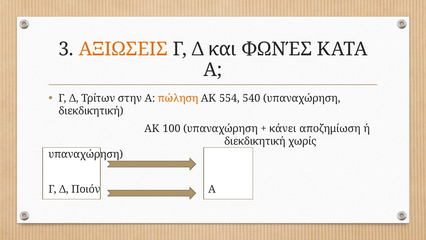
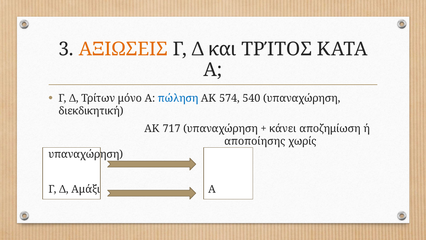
ΦΩΝΈΣ: ΦΩΝΈΣ -> ΤΡΊΤΟΣ (277, 49)
στην: στην -> μόνο (130, 98)
πώληση colour: orange -> blue (178, 98)
554: 554 -> 574 (229, 98)
100: 100 -> 717 (172, 128)
διεκδικητική: διεκδικητική -> αποποίησης (255, 141)
Ποιόν: Ποιόν -> Αμάξι (86, 189)
